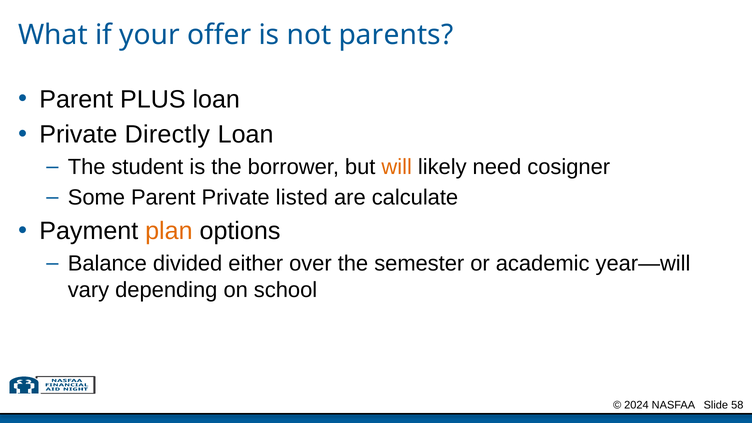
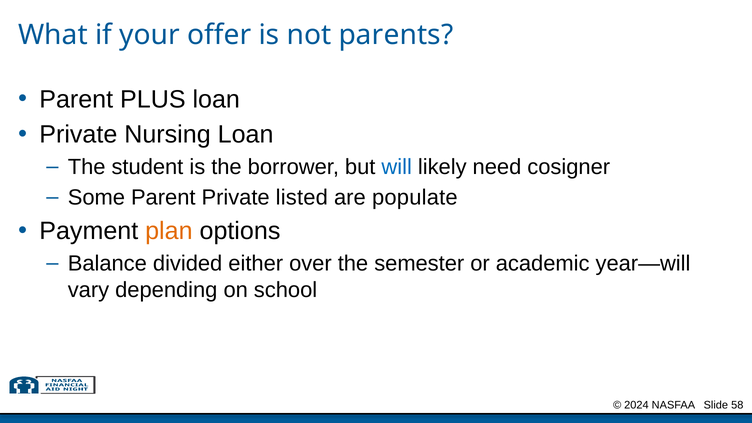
Directly: Directly -> Nursing (167, 135)
will colour: orange -> blue (397, 167)
calculate: calculate -> populate (415, 198)
